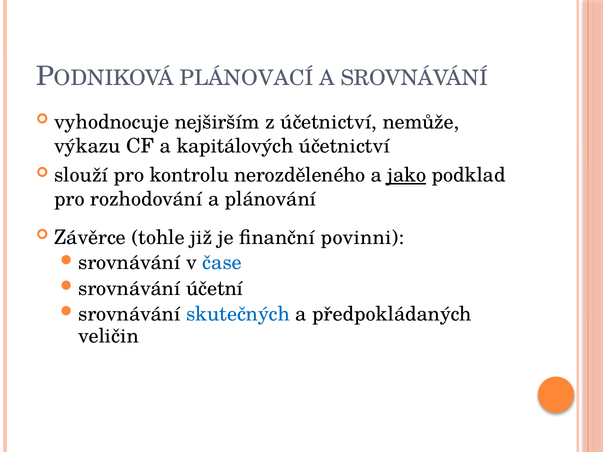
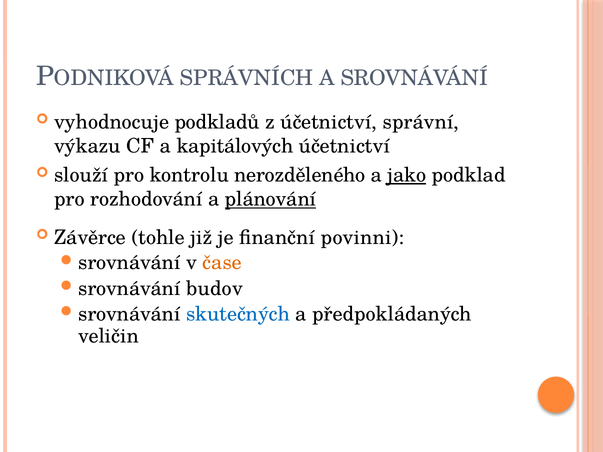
PLÁNOVACÍ: PLÁNOVACÍ -> SPRÁVNÍCH (247, 78)
nejširším: nejširším -> podkladů (217, 122)
nemůže: nemůže -> správní (421, 122)
plánování underline: none -> present (270, 199)
čase colour: blue -> orange (222, 263)
účetní: účetní -> budov (215, 289)
